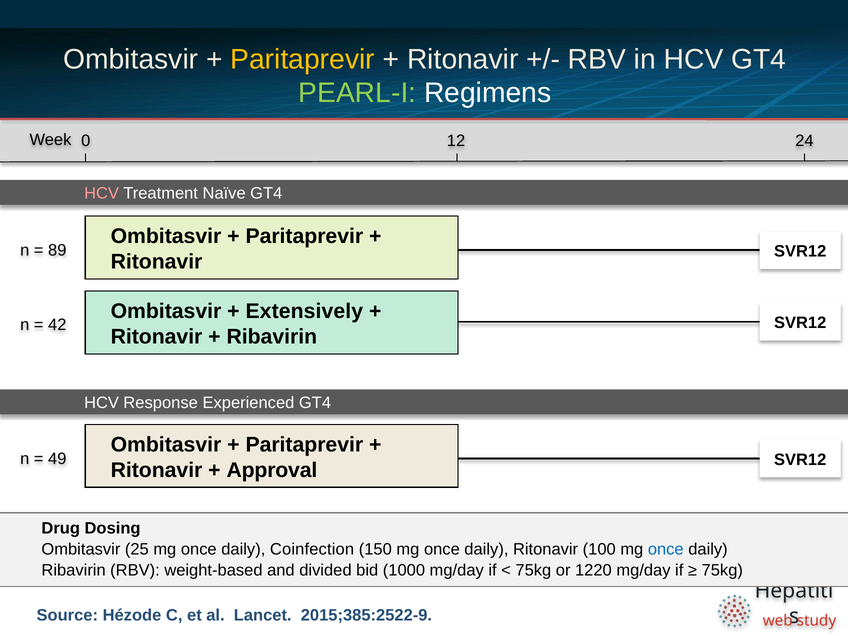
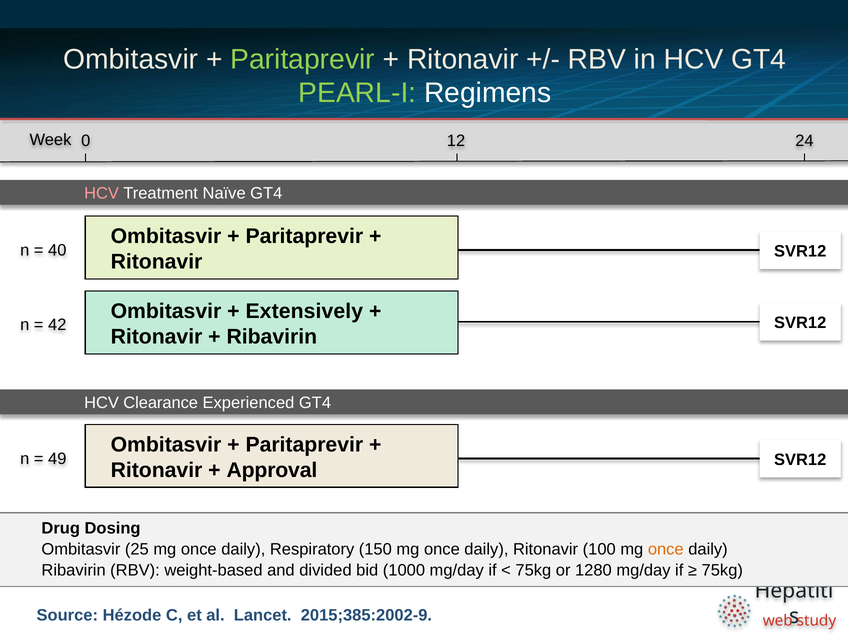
Paritaprevir colour: yellow -> light green (303, 59)
89: 89 -> 40 (57, 250)
Response: Response -> Clearance (161, 403)
Coinfection: Coinfection -> Respiratory (312, 549)
once colour: blue -> orange (666, 549)
1220: 1220 -> 1280 (593, 571)
2015;385:2522-9: 2015;385:2522-9 -> 2015;385:2002-9 (366, 615)
